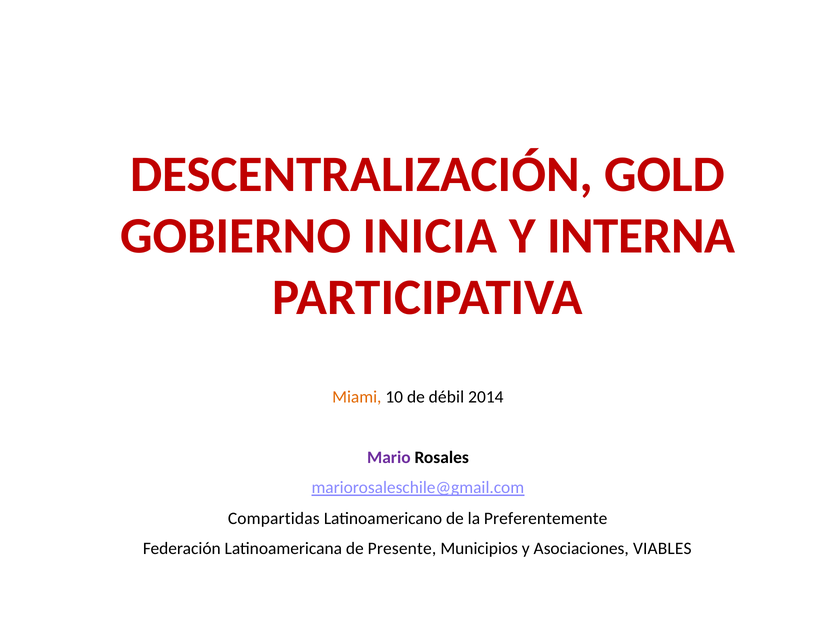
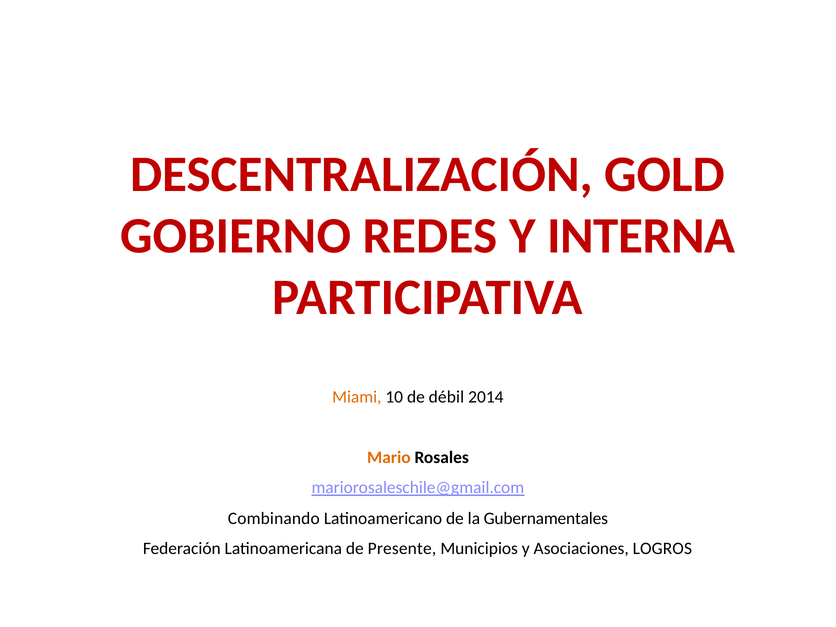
INICIA: INICIA -> REDES (430, 236)
Mario colour: purple -> orange (389, 458)
Compartidas: Compartidas -> Combinando (274, 518)
Preferentemente: Preferentemente -> Gubernamentales (546, 518)
VIABLES: VIABLES -> LOGROS (662, 548)
